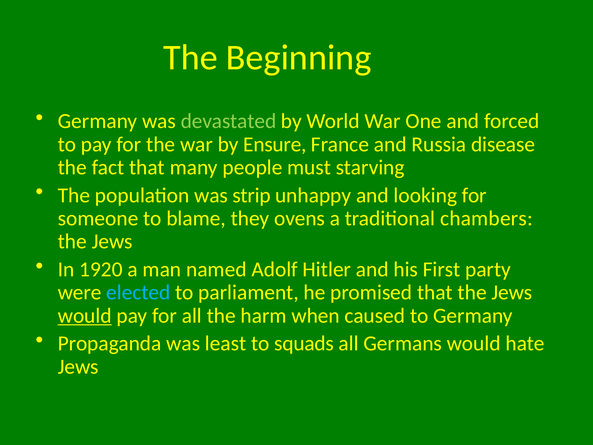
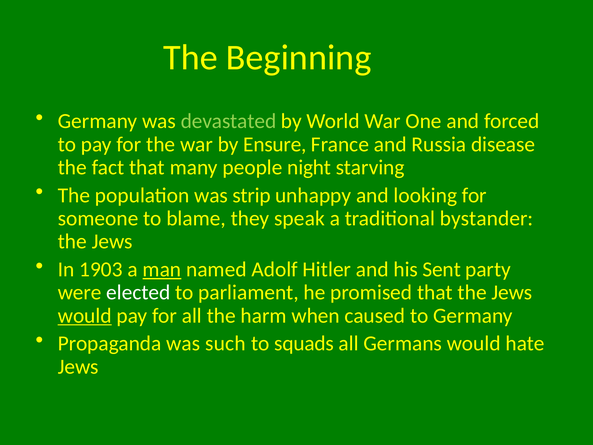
must: must -> night (309, 167)
ovens: ovens -> speak (299, 218)
chambers: chambers -> bystander (487, 218)
1920: 1920 -> 1903 (101, 269)
man underline: none -> present (162, 269)
First: First -> Sent (442, 269)
elected colour: light blue -> white (138, 292)
least: least -> such (226, 343)
